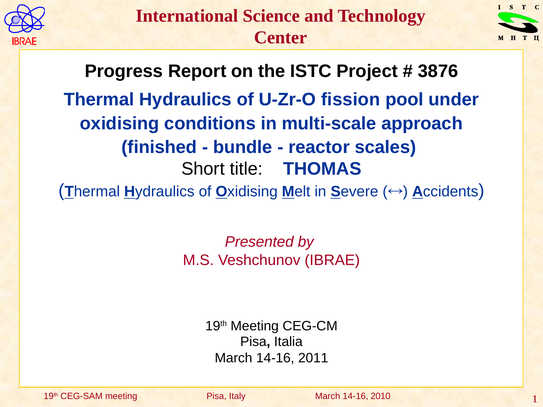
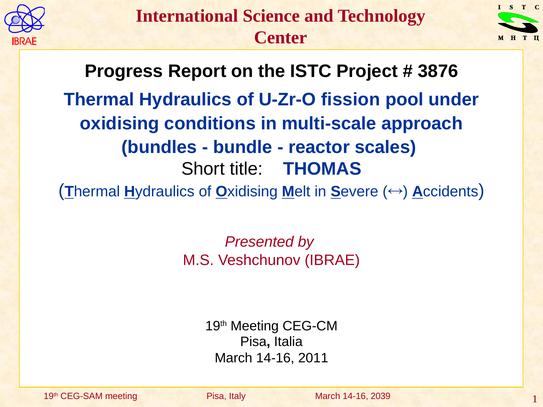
finished: finished -> bundles (159, 147)
2010: 2010 -> 2039 (381, 396)
